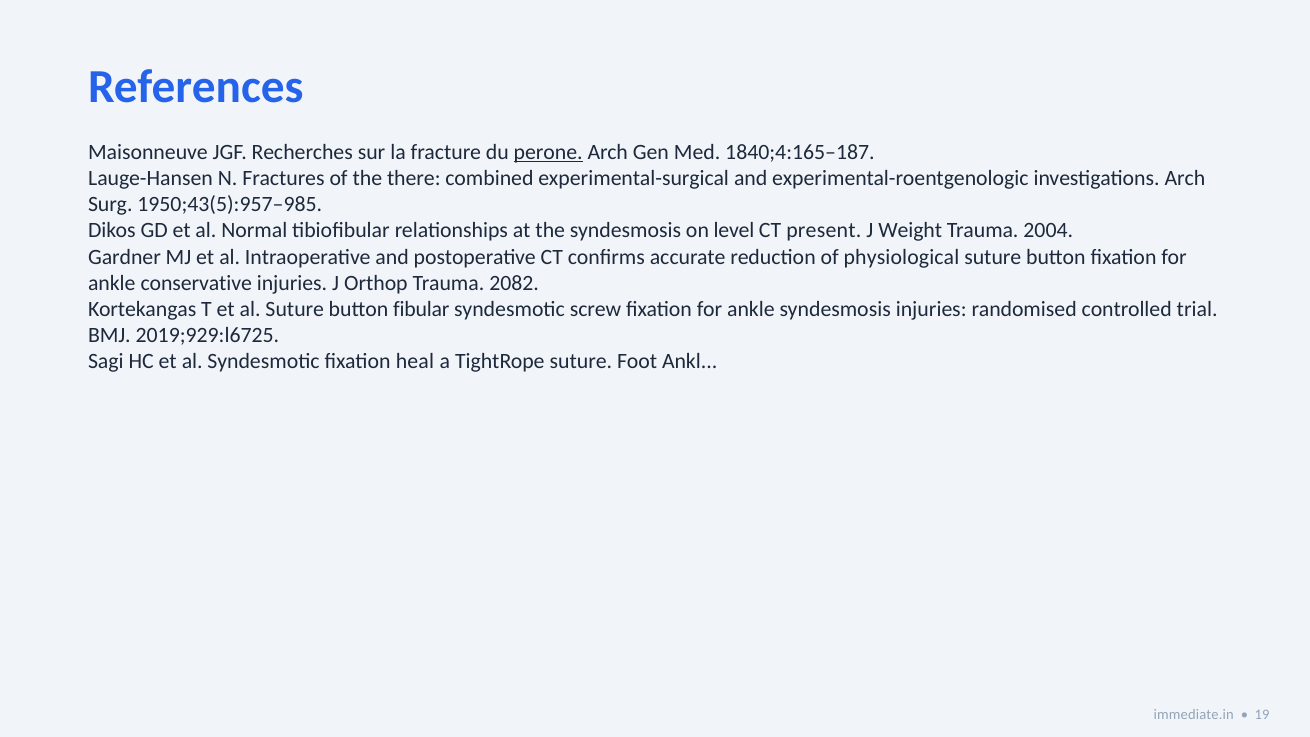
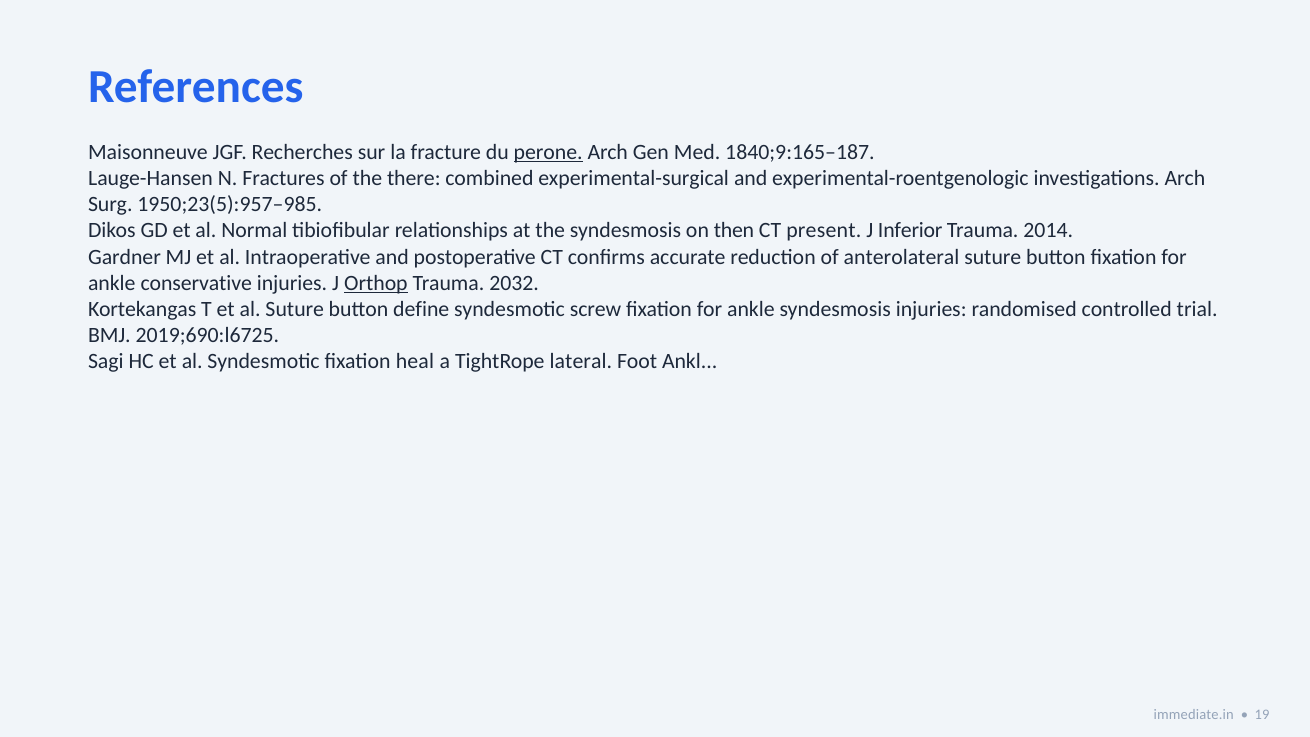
1840;4:165–187: 1840;4:165–187 -> 1840;9:165–187 (800, 152)
1950;43(5):957–985: 1950;43(5):957–985 -> 1950;23(5):957–985 (230, 205)
level: level -> then (734, 231)
Weight: Weight -> Inferior (910, 231)
2004: 2004 -> 2014 (1048, 231)
physiological: physiological -> anterolateral (902, 257)
Orthop underline: none -> present (376, 283)
2082: 2082 -> 2032 (514, 283)
fibular: fibular -> define (421, 309)
2019;929:l6725: 2019;929:l6725 -> 2019;690:l6725 (207, 336)
TightRope suture: suture -> lateral (581, 362)
